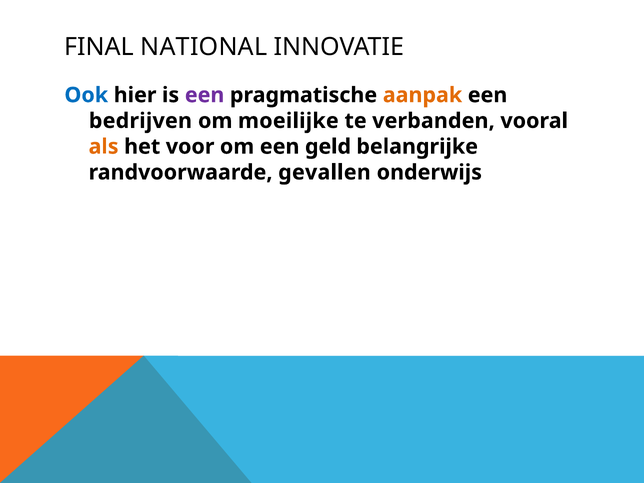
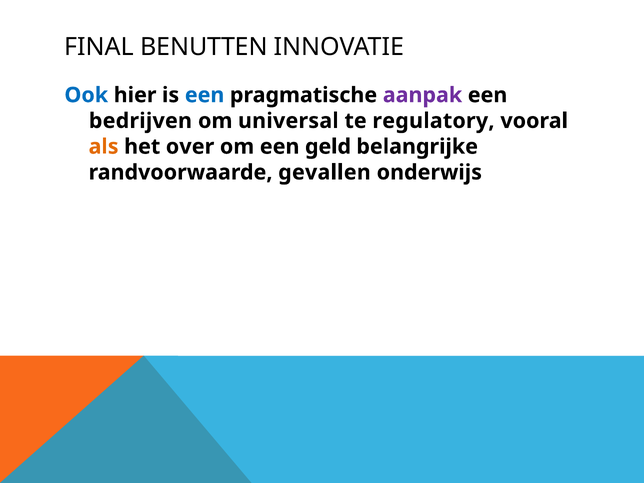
NATIONAL: NATIONAL -> BENUTTEN (204, 47)
een colour: purple -> blue (205, 95)
aanpak colour: orange -> purple (422, 95)
moeilijke: moeilijke -> universal (288, 121)
verbanden: verbanden -> regulatory (433, 121)
voor: voor -> over (190, 147)
